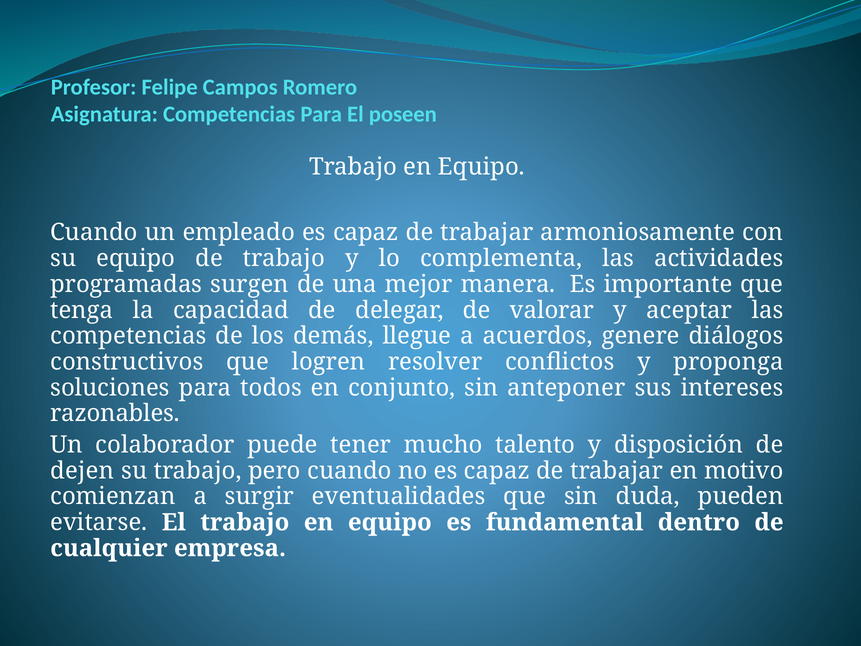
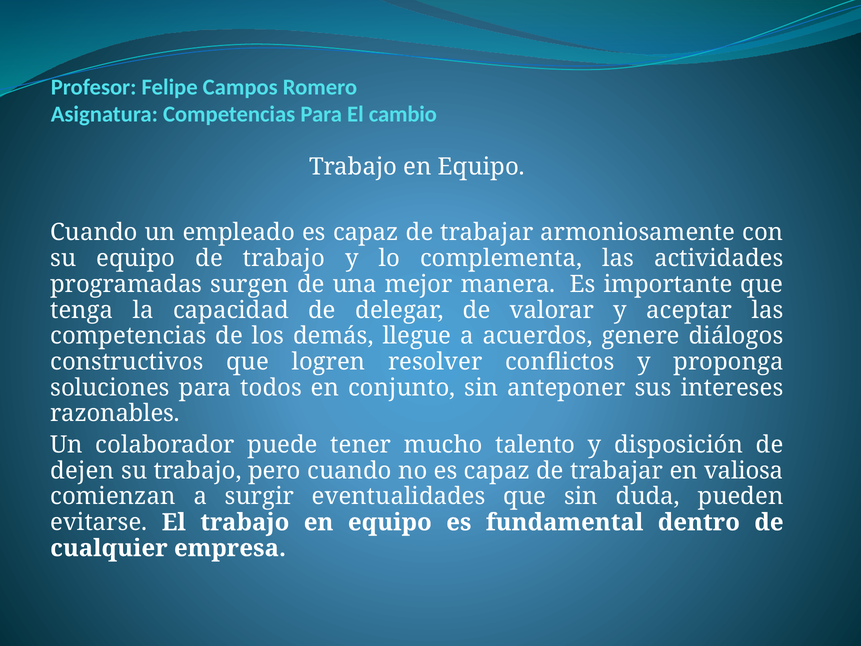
poseen: poseen -> cambio (403, 114)
motivo: motivo -> valiosa (744, 471)
